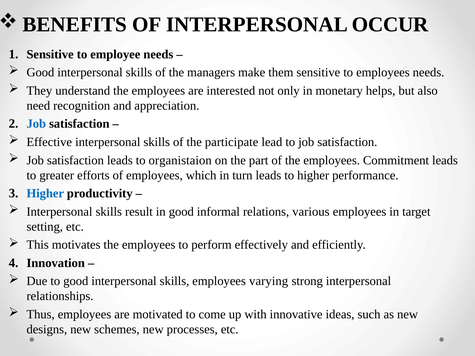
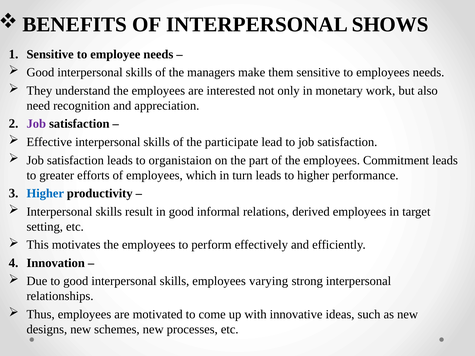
OCCUR: OCCUR -> SHOWS (390, 25)
helps: helps -> work (381, 91)
Job colour: blue -> purple (36, 124)
various: various -> derived (311, 212)
